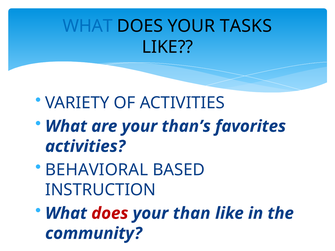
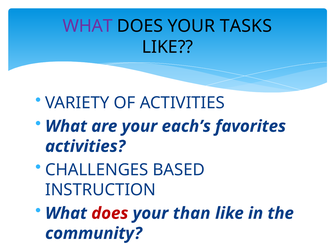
WHAT colour: blue -> purple (88, 26)
than’s: than’s -> each’s (186, 126)
BEHAVIORAL: BEHAVIORAL -> CHALLENGES (97, 170)
